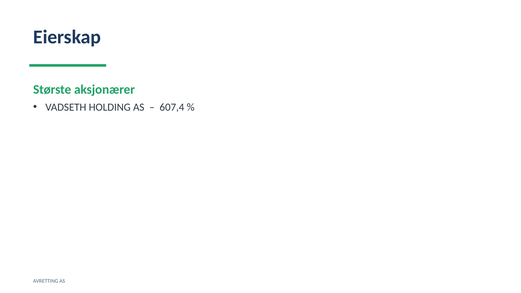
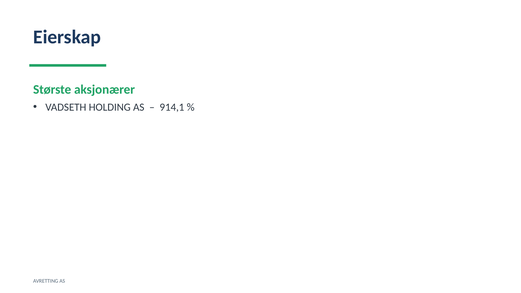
607,4: 607,4 -> 914,1 (172, 107)
